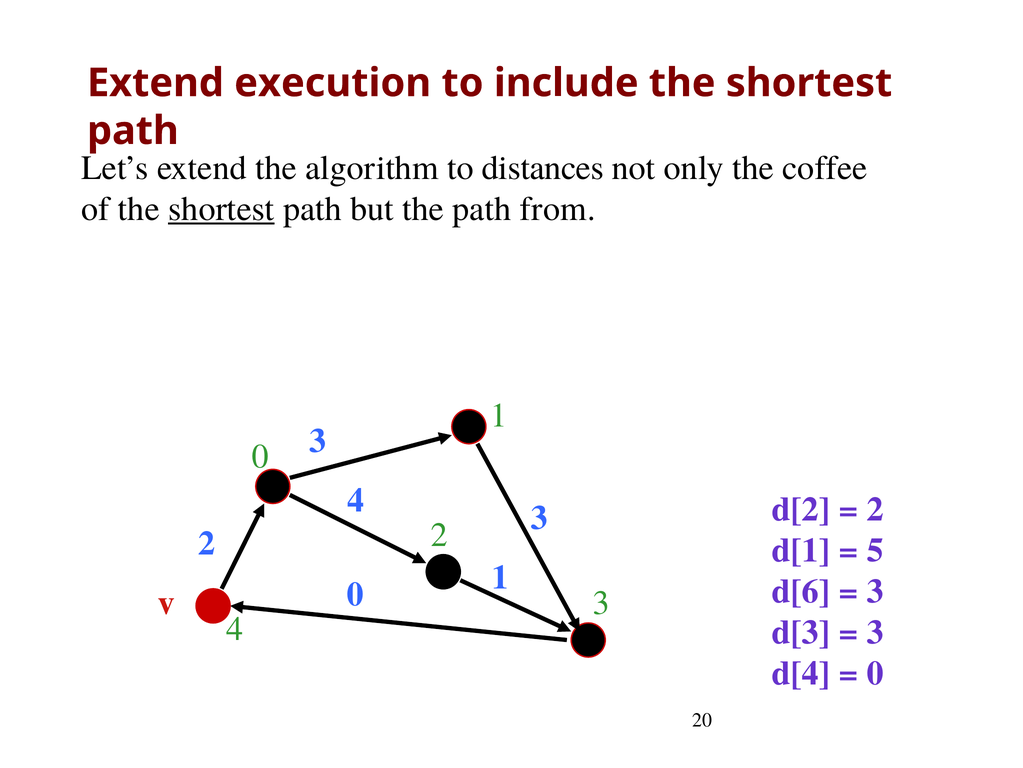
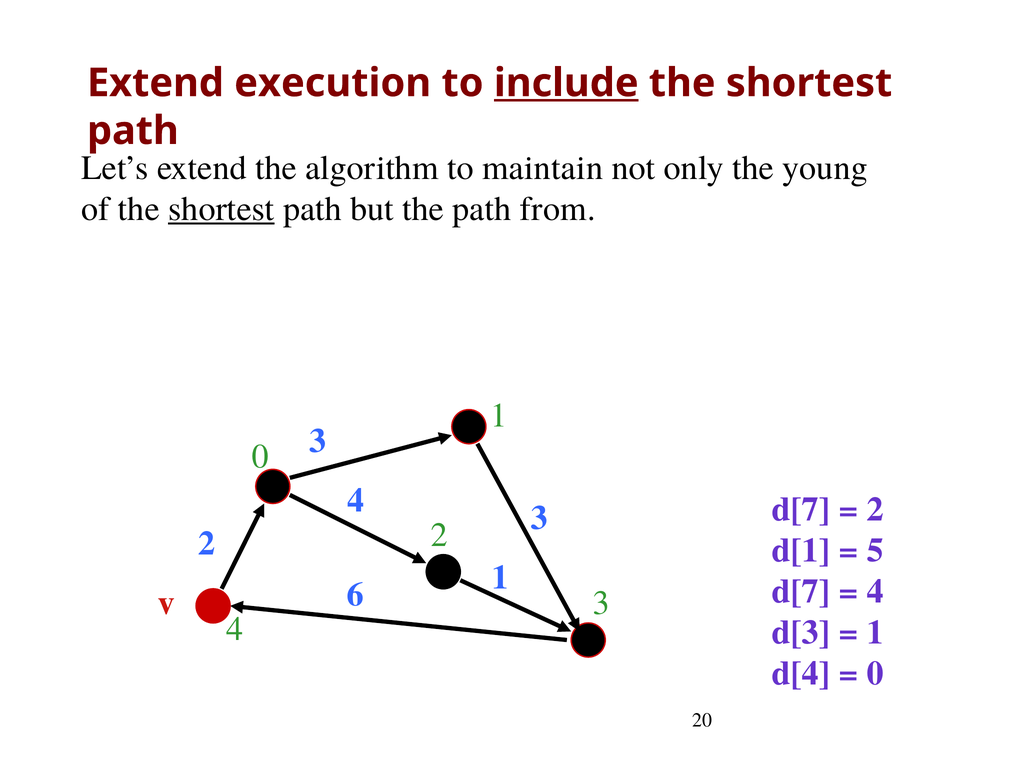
include underline: none -> present (566, 83)
distances: distances -> maintain (543, 168)
coffee: coffee -> young (825, 168)
d[2: d[2 -> d[7 (801, 509)
d[6: d[6 -> d[7 (801, 591)
3: 3 -> 4 (875, 591)
v 0: 0 -> 6 (355, 594)
3: 3 -> 1 (875, 632)
